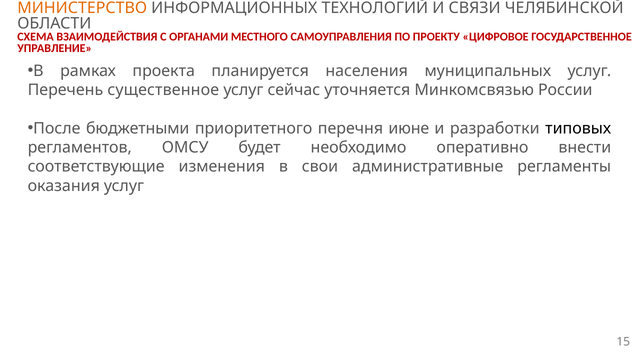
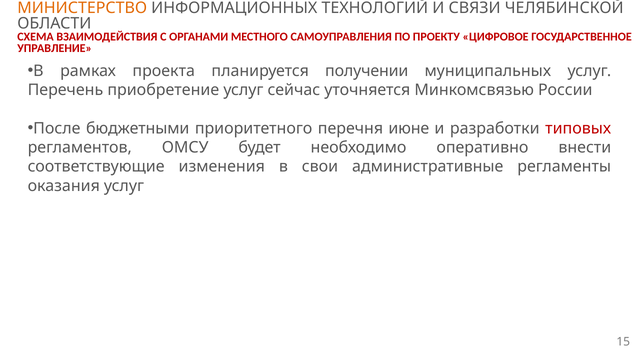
населения: населения -> получении (367, 71)
существенное: существенное -> приобретение (163, 90)
типовых colour: black -> red (578, 128)
